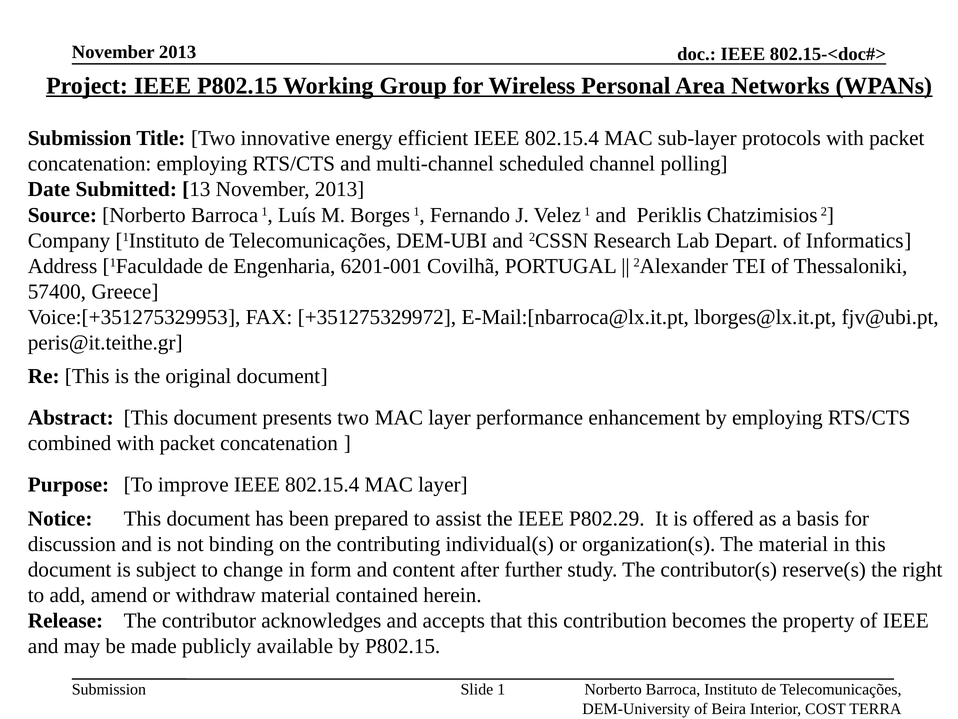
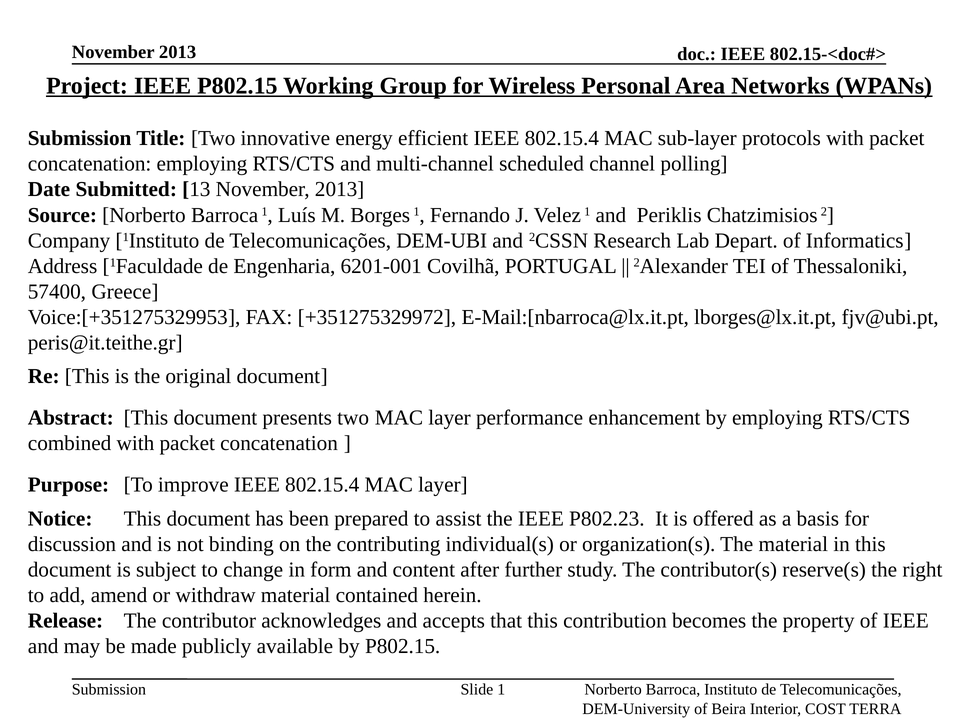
P802.29: P802.29 -> P802.23 (607, 518)
